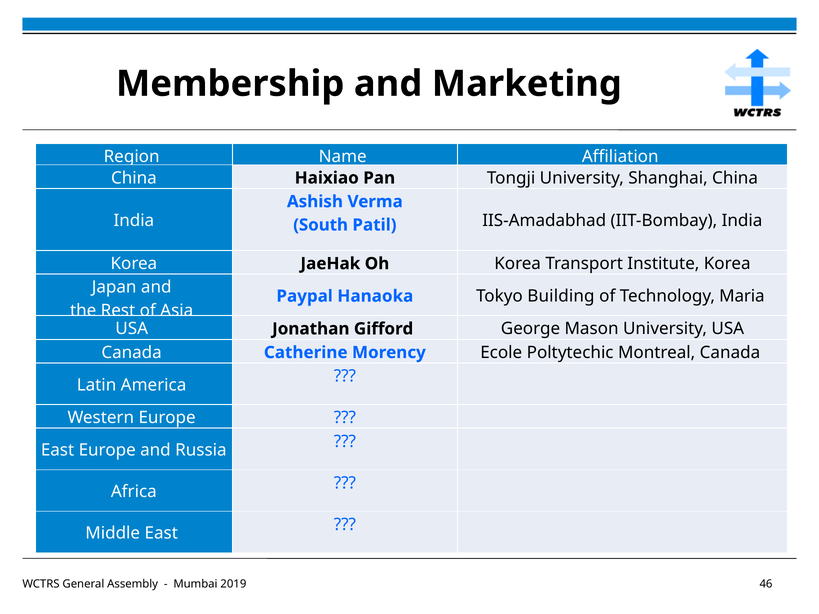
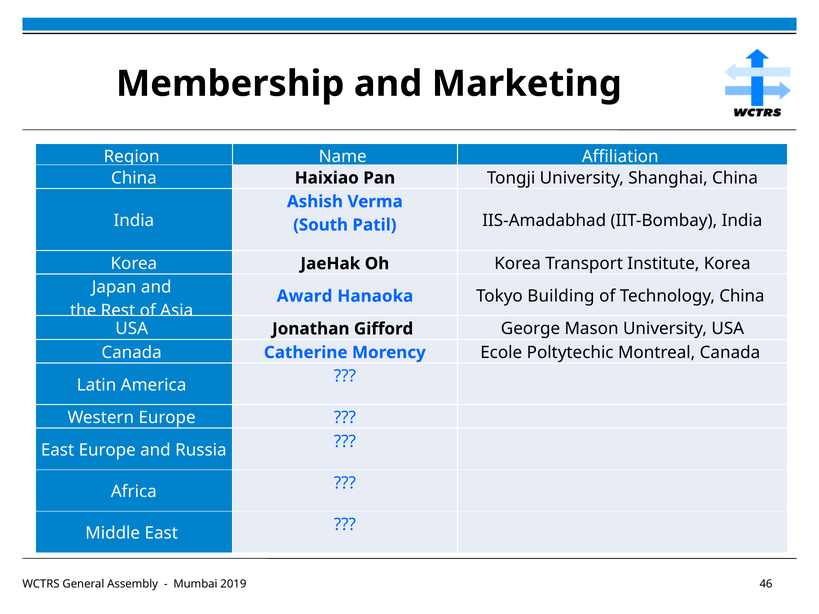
Paypal: Paypal -> Award (305, 296)
Technology Maria: Maria -> China (742, 296)
